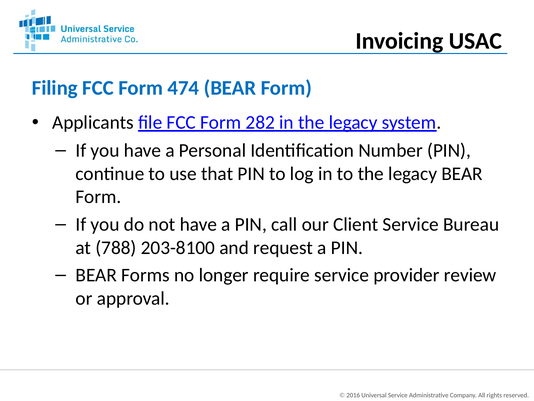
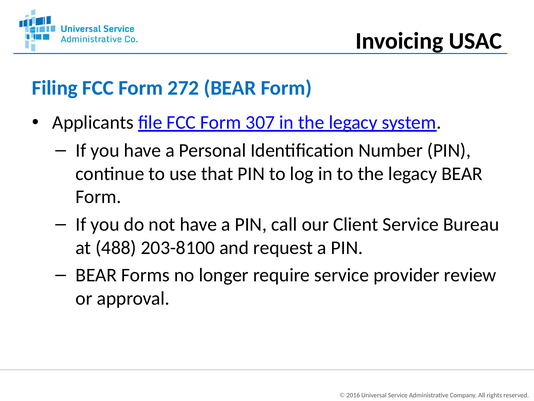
474: 474 -> 272 (183, 88)
282: 282 -> 307 (260, 122)
788: 788 -> 488 (116, 247)
